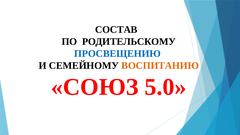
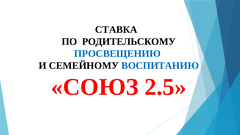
СОСТАВ: СОСТАВ -> СТАВКА (116, 30)
ВОСПИТАНИЮ colour: orange -> blue (160, 66)
5.0: 5.0 -> 2.5 (166, 87)
